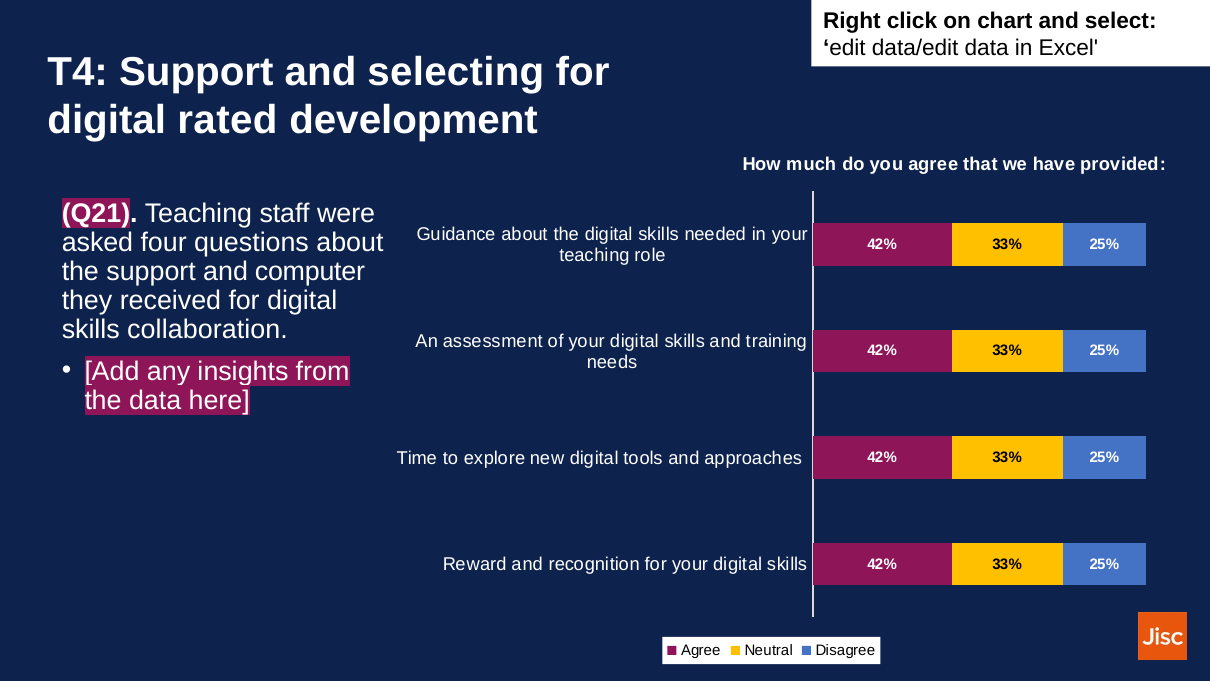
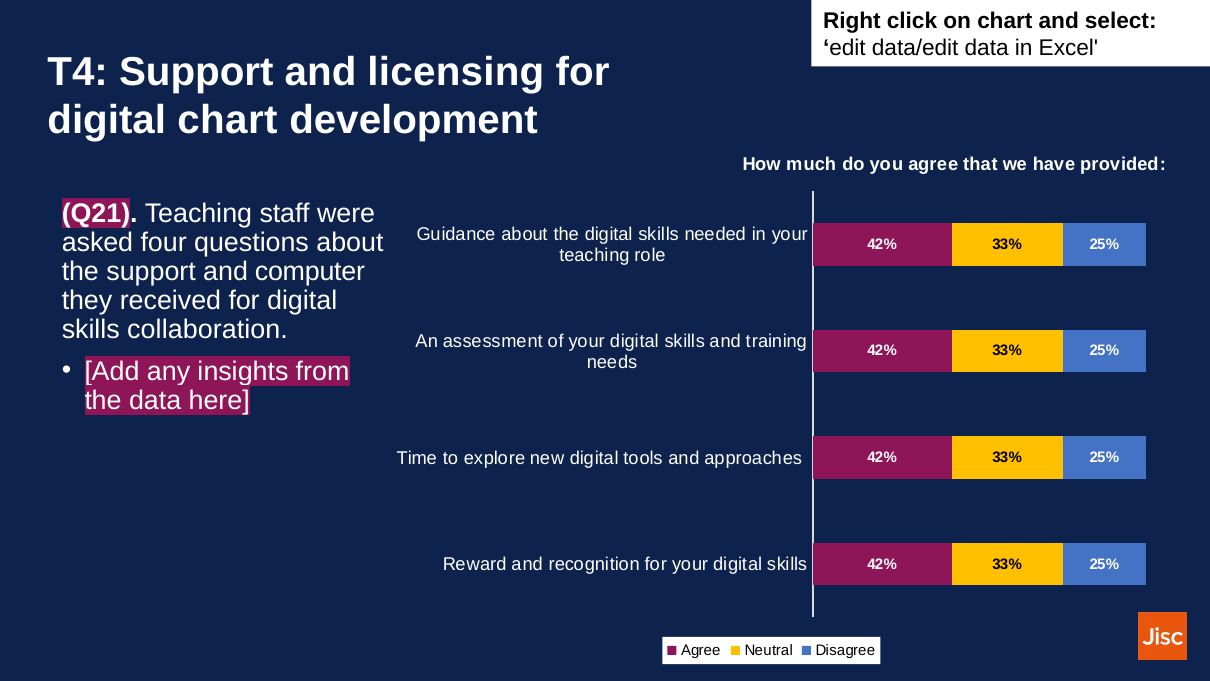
selecting: selecting -> licensing (456, 72)
digital rated: rated -> chart (227, 120)
